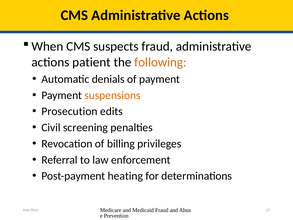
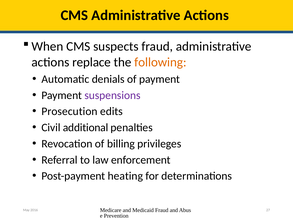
patient: patient -> replace (92, 62)
suspensions colour: orange -> purple (112, 95)
screening: screening -> additional (86, 127)
